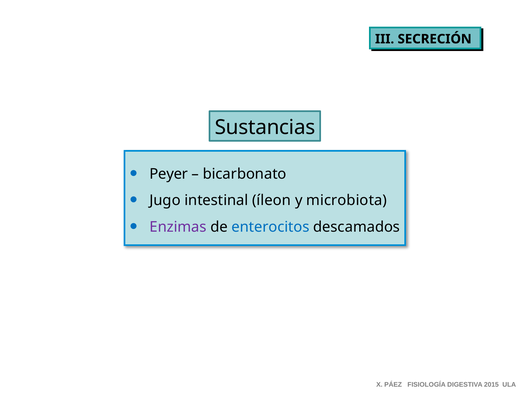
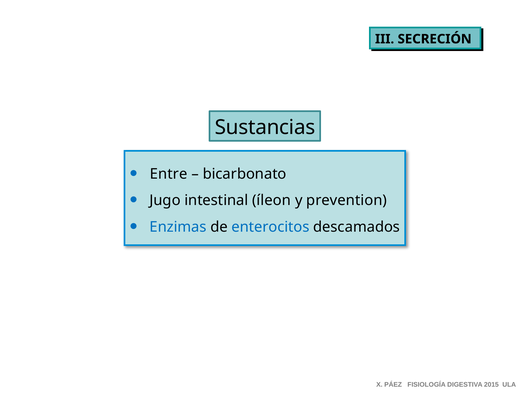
Peyer: Peyer -> Entre (169, 174)
microbiota: microbiota -> prevention (347, 200)
Enzimas colour: purple -> blue (178, 227)
